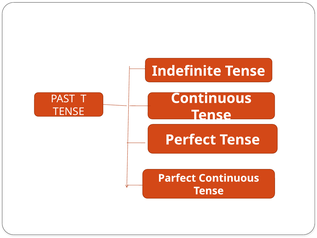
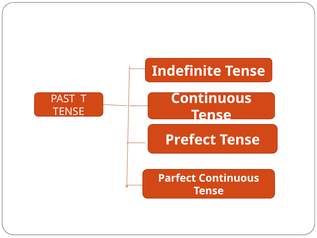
Perfect: Perfect -> Prefect (191, 140)
